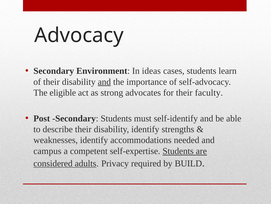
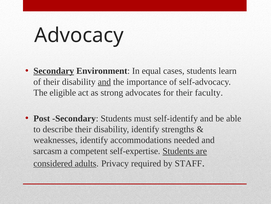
Secondary underline: none -> present (54, 71)
ideas: ideas -> equal (151, 71)
campus: campus -> sarcasm (48, 150)
BUILD: BUILD -> STAFF (188, 163)
